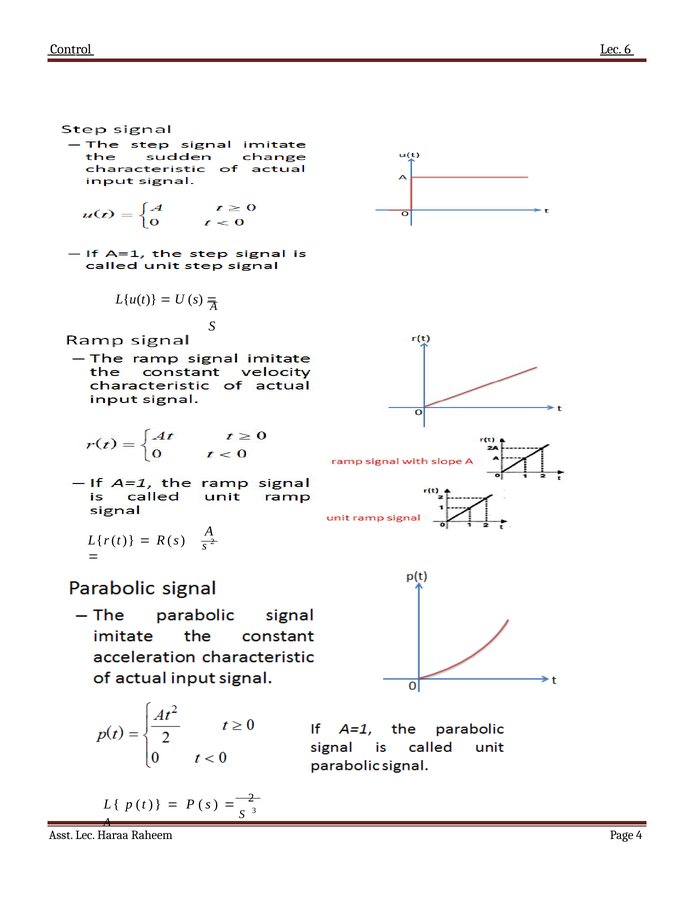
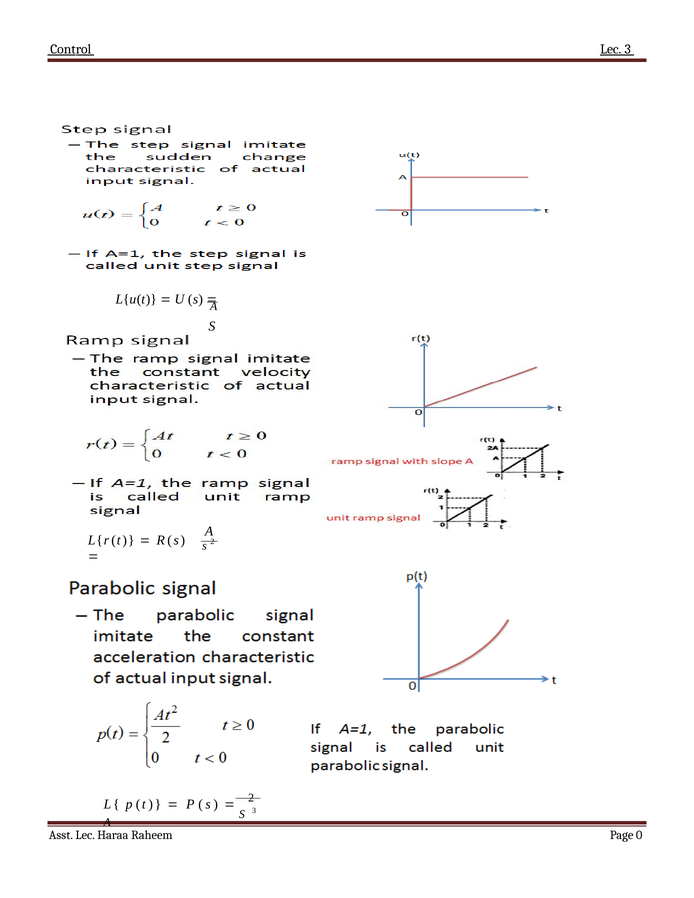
Lec 6: 6 -> 3 (628, 49)
4: 4 -> 0 (639, 835)
